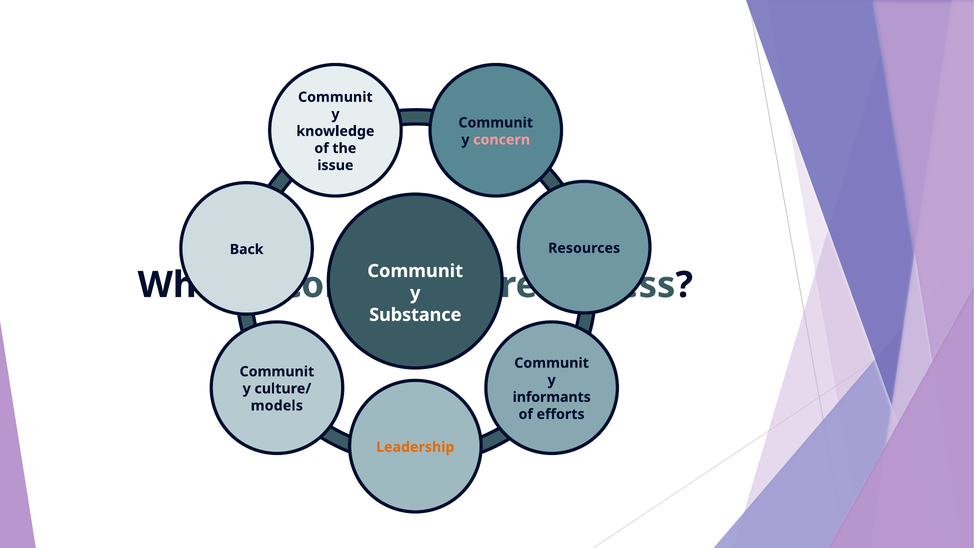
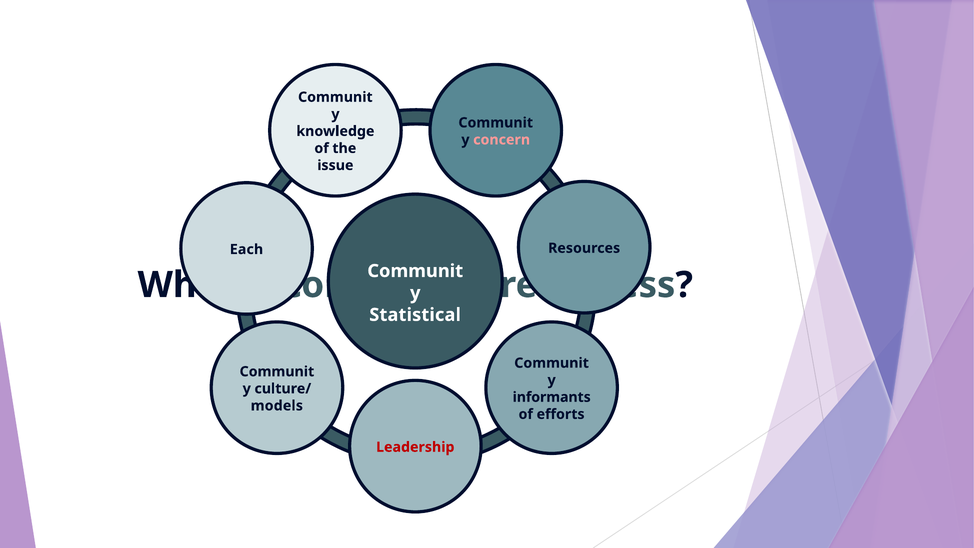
Back: Back -> Each (246, 249)
Substance: Substance -> Statistical (415, 315)
Leadership colour: orange -> red (415, 447)
